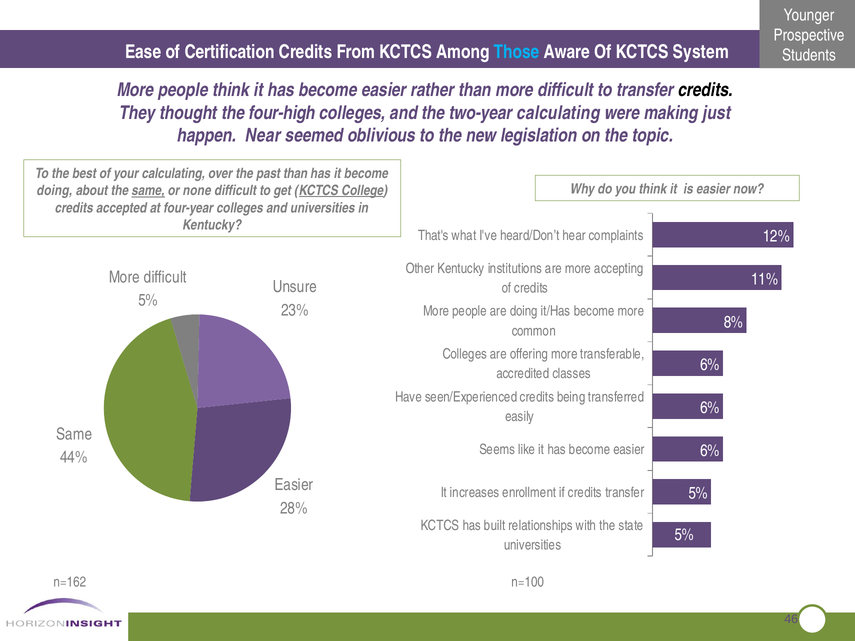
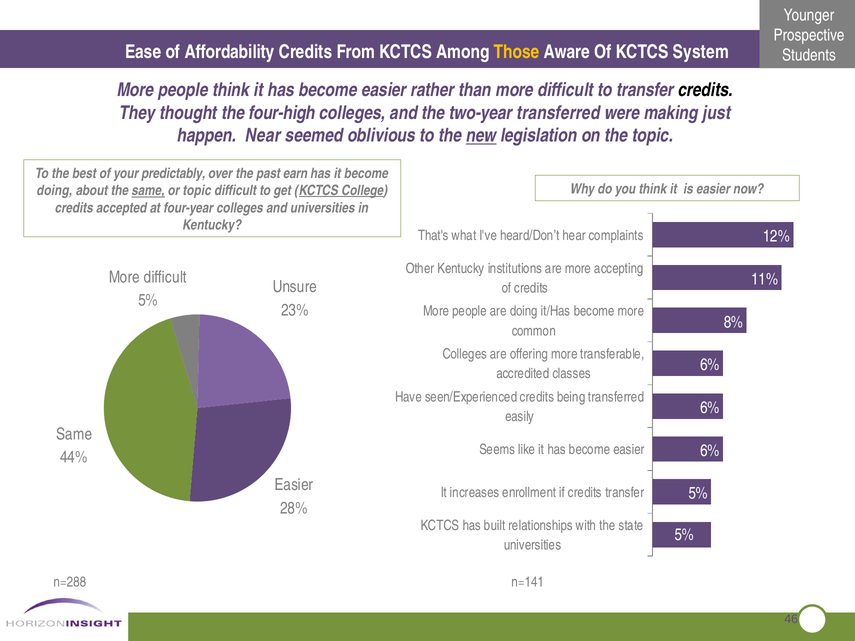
Certification: Certification -> Affordability (230, 52)
Those colour: light blue -> yellow (517, 52)
two-year calculating: calculating -> transferred (558, 113)
new underline: none -> present (481, 136)
your calculating: calculating -> predictably (174, 174)
past than: than -> earn (295, 174)
or none: none -> topic (197, 191)
n=162: n=162 -> n=288 (70, 582)
n=100: n=100 -> n=141 (528, 582)
